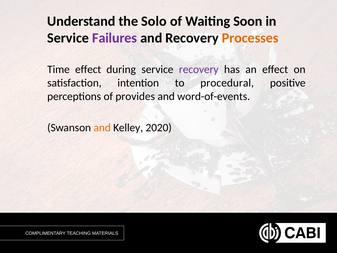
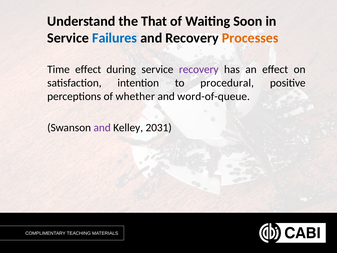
Solo: Solo -> That (154, 21)
Failures colour: purple -> blue (115, 38)
provides: provides -> whether (135, 96)
word-of-events: word-of-events -> word-of-queue (214, 96)
and colour: orange -> purple (102, 128)
2020: 2020 -> 2031 (159, 128)
